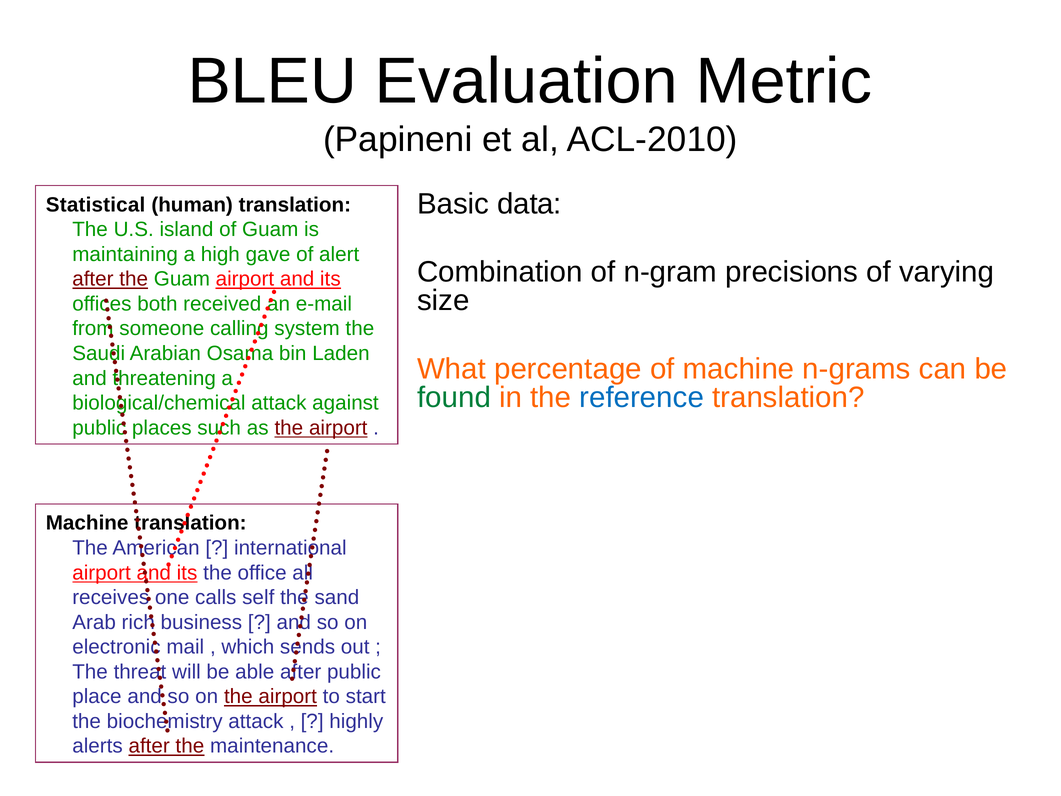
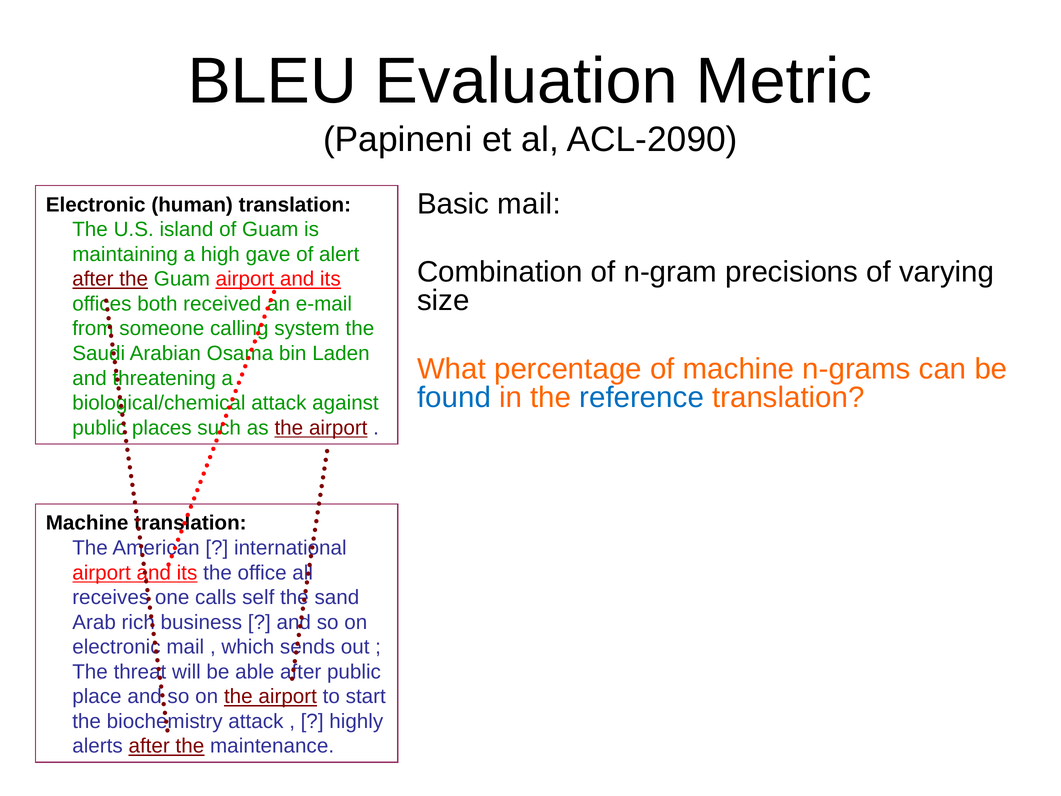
ACL-2010: ACL-2010 -> ACL-2090 (652, 140)
Basic data: data -> mail (529, 204)
Statistical: Statistical -> Electronic (96, 205)
found colour: green -> blue (454, 397)
